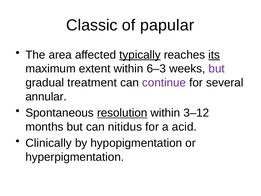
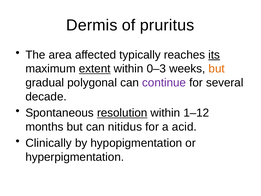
Classic: Classic -> Dermis (92, 25)
papular: papular -> pruritus (167, 25)
typically underline: present -> none (140, 55)
extent underline: none -> present (95, 69)
6–3: 6–3 -> 0–3 (156, 69)
but colour: purple -> orange (217, 69)
treatment: treatment -> polygonal (92, 83)
annular: annular -> decade (46, 97)
3–12: 3–12 -> 1–12 (196, 113)
